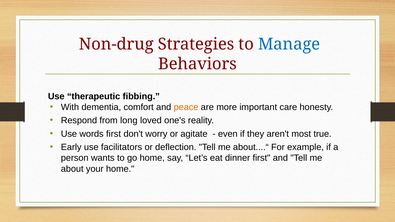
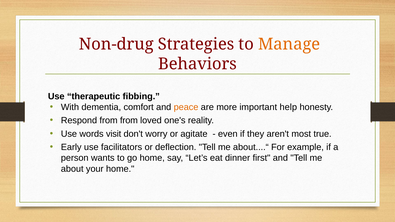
Manage colour: blue -> orange (289, 44)
care: care -> help (288, 107)
from long: long -> from (129, 121)
words first: first -> visit (114, 134)
